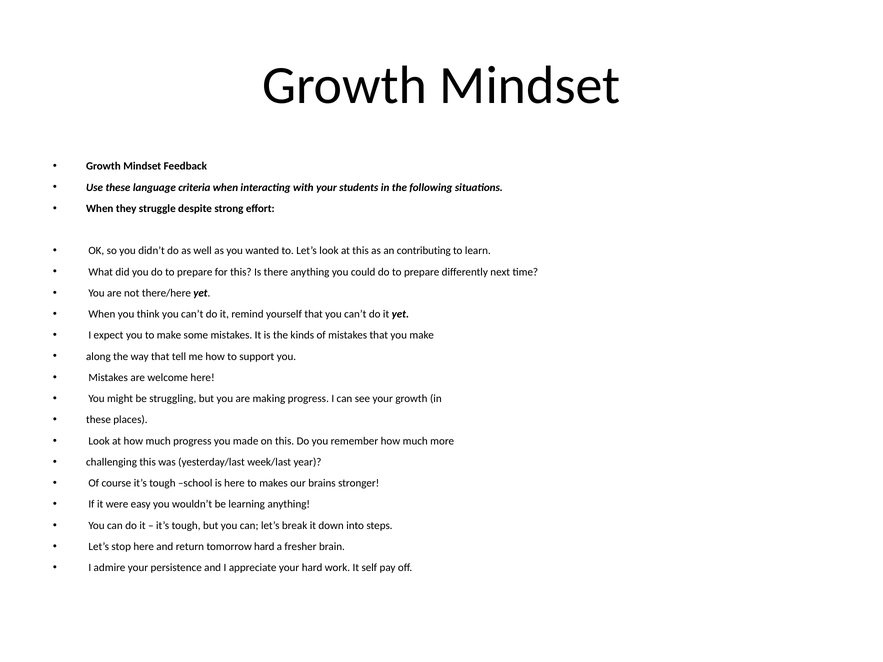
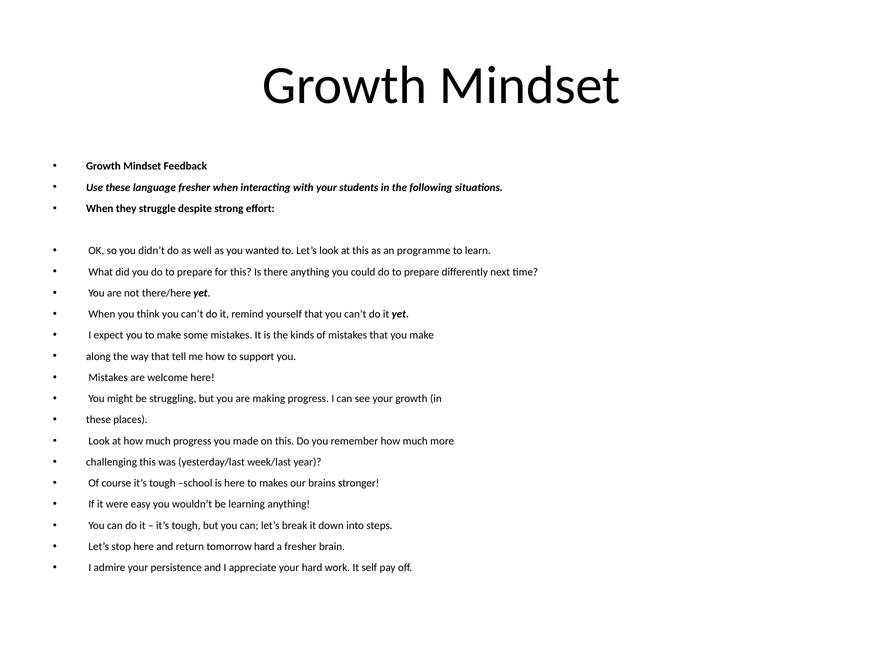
language criteria: criteria -> fresher (194, 187)
contributing: contributing -> programme (424, 251)
